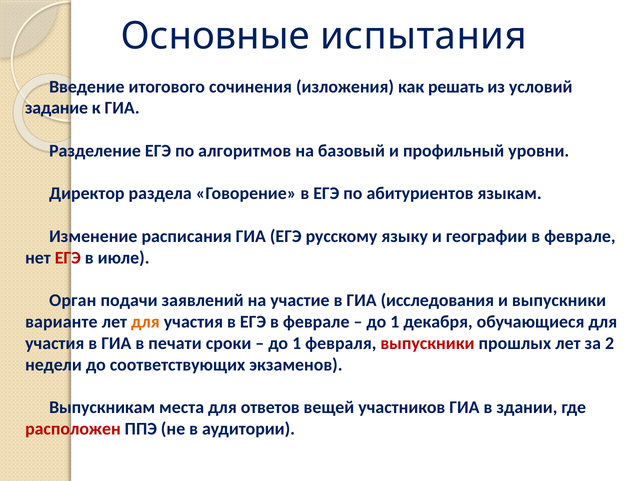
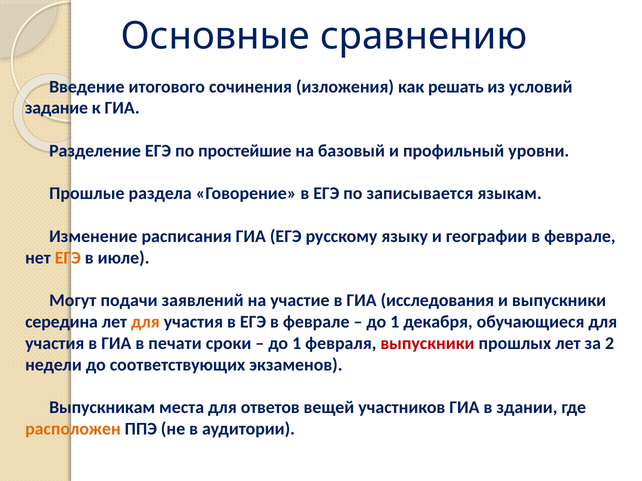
испытания: испытания -> сравнению (424, 36)
алгоритмов: алгоритмов -> простейшие (245, 151)
Директор: Директор -> Прошлые (87, 194)
абитуриентов: абитуриентов -> записывается (420, 194)
ЕГЭ colour: red -> orange (68, 258)
Орган: Орган -> Могут (73, 301)
варианте: варианте -> середина (62, 322)
расположен colour: red -> orange (73, 429)
